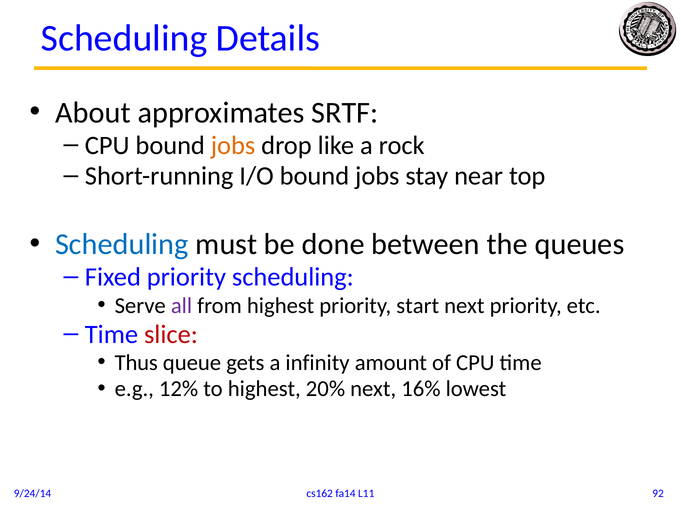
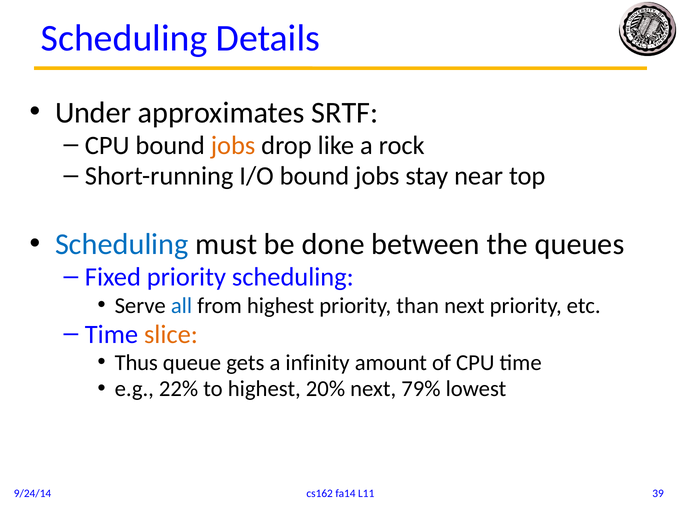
About: About -> Under (93, 113)
all colour: purple -> blue (182, 305)
start: start -> than (418, 305)
slice colour: red -> orange (171, 334)
12%: 12% -> 22% (179, 389)
16%: 16% -> 79% (421, 389)
92: 92 -> 39 (658, 493)
